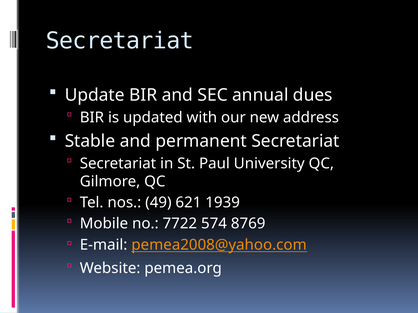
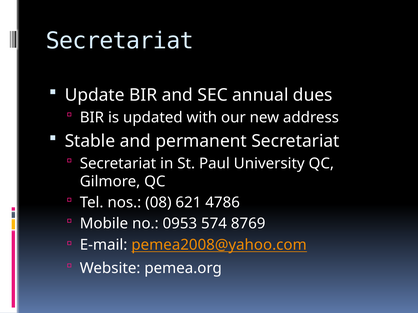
49: 49 -> 08 (158, 203)
1939: 1939 -> 4786 (223, 203)
7722: 7722 -> 0953 (180, 224)
